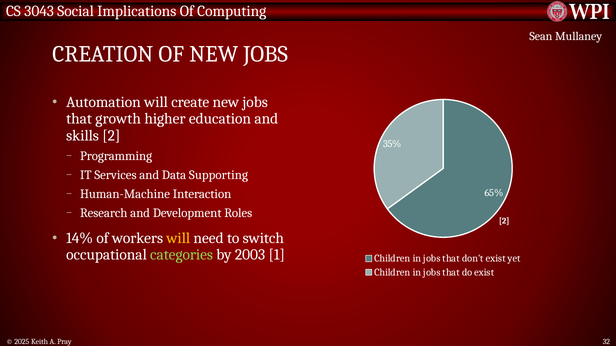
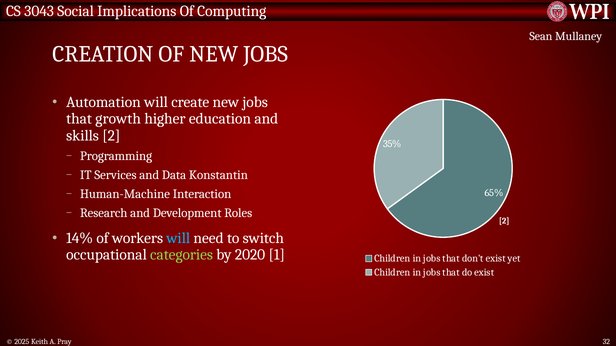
Supporting: Supporting -> Konstantin (218, 175)
will colour: yellow -> light blue (178, 239)
2003: 2003 -> 2020 (250, 255)
